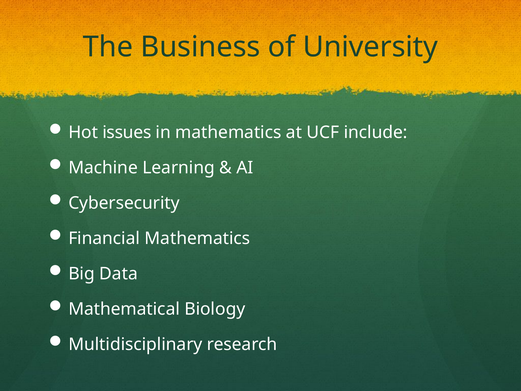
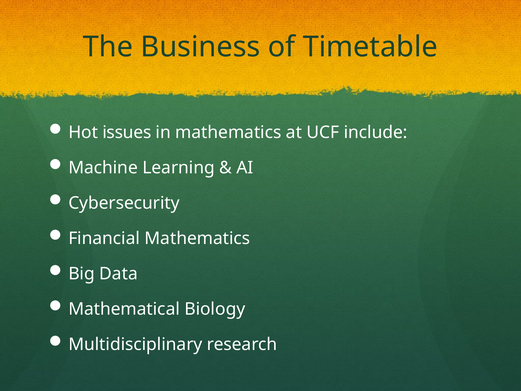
University: University -> Timetable (370, 47)
